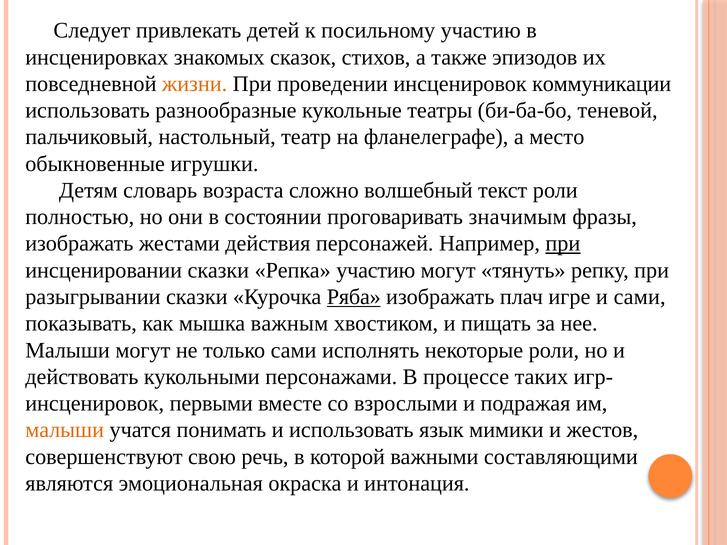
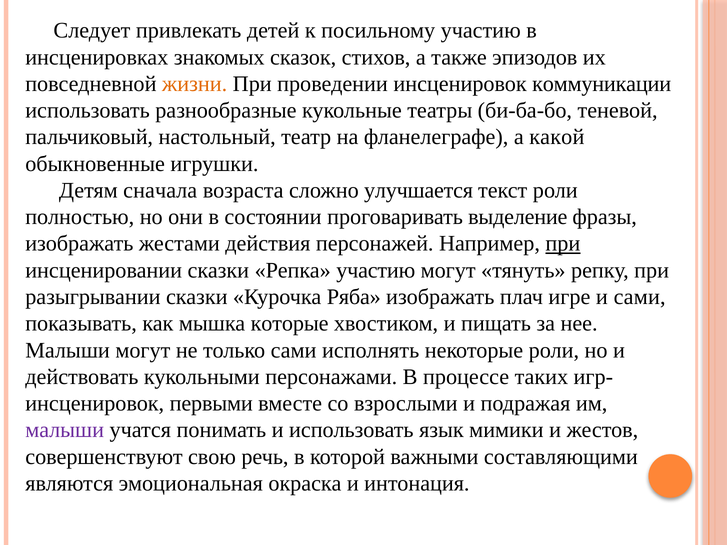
место: место -> какой (557, 137)
словарь: словарь -> сначала (160, 190)
волшебный: волшебный -> улучшается (419, 190)
значимым: значимым -> выделение (518, 217)
Ряба underline: present -> none (354, 297)
важным: важным -> которые (290, 324)
малыши colour: orange -> purple (65, 430)
